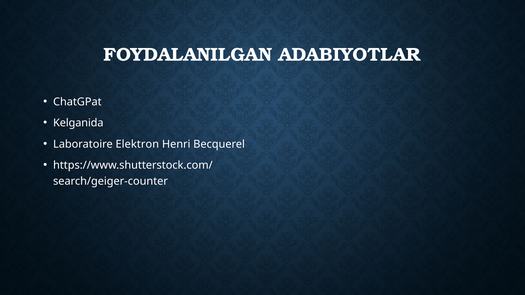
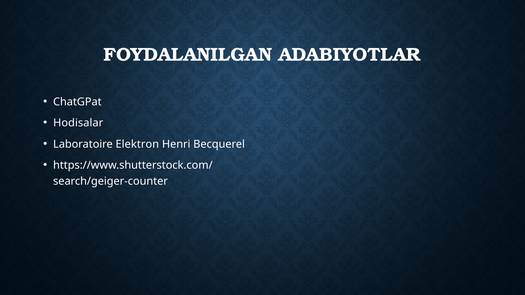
Kelganida: Kelganida -> Hodisalar (78, 123)
